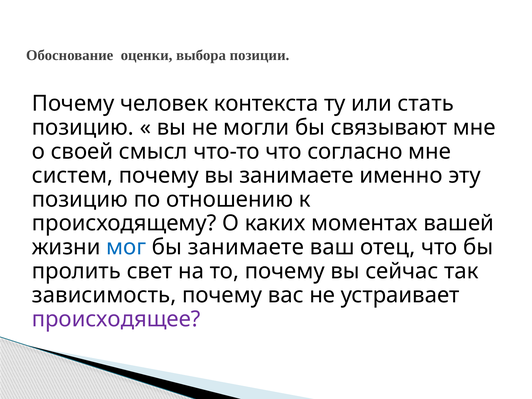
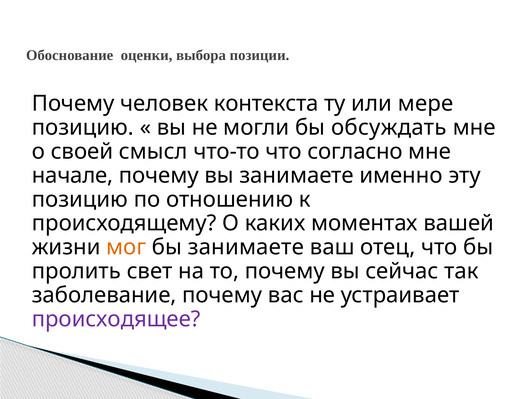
стать: стать -> мере (426, 104)
связывают: связывают -> обсуждать (389, 128)
систем: систем -> начале (73, 175)
мог colour: blue -> orange (126, 247)
зависимость: зависимость -> заболевание (104, 295)
